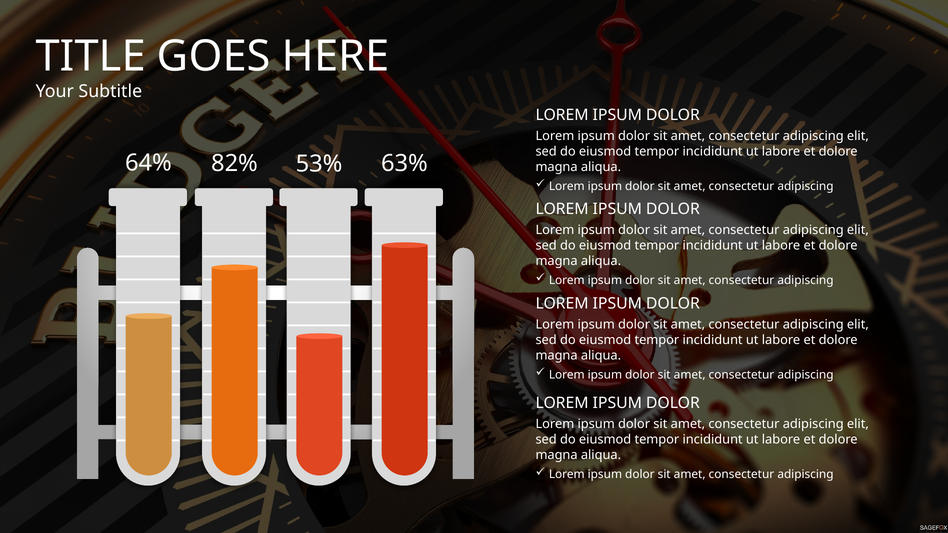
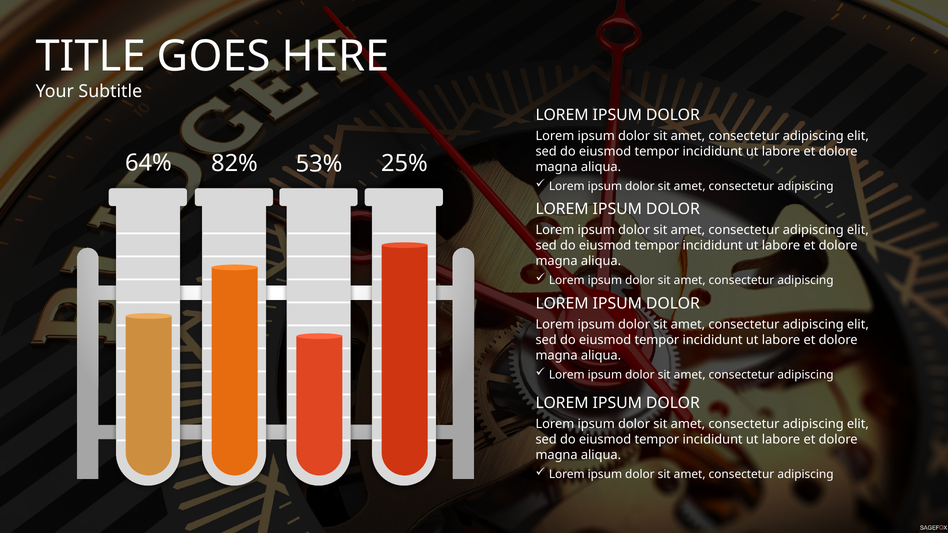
63%: 63% -> 25% (404, 163)
